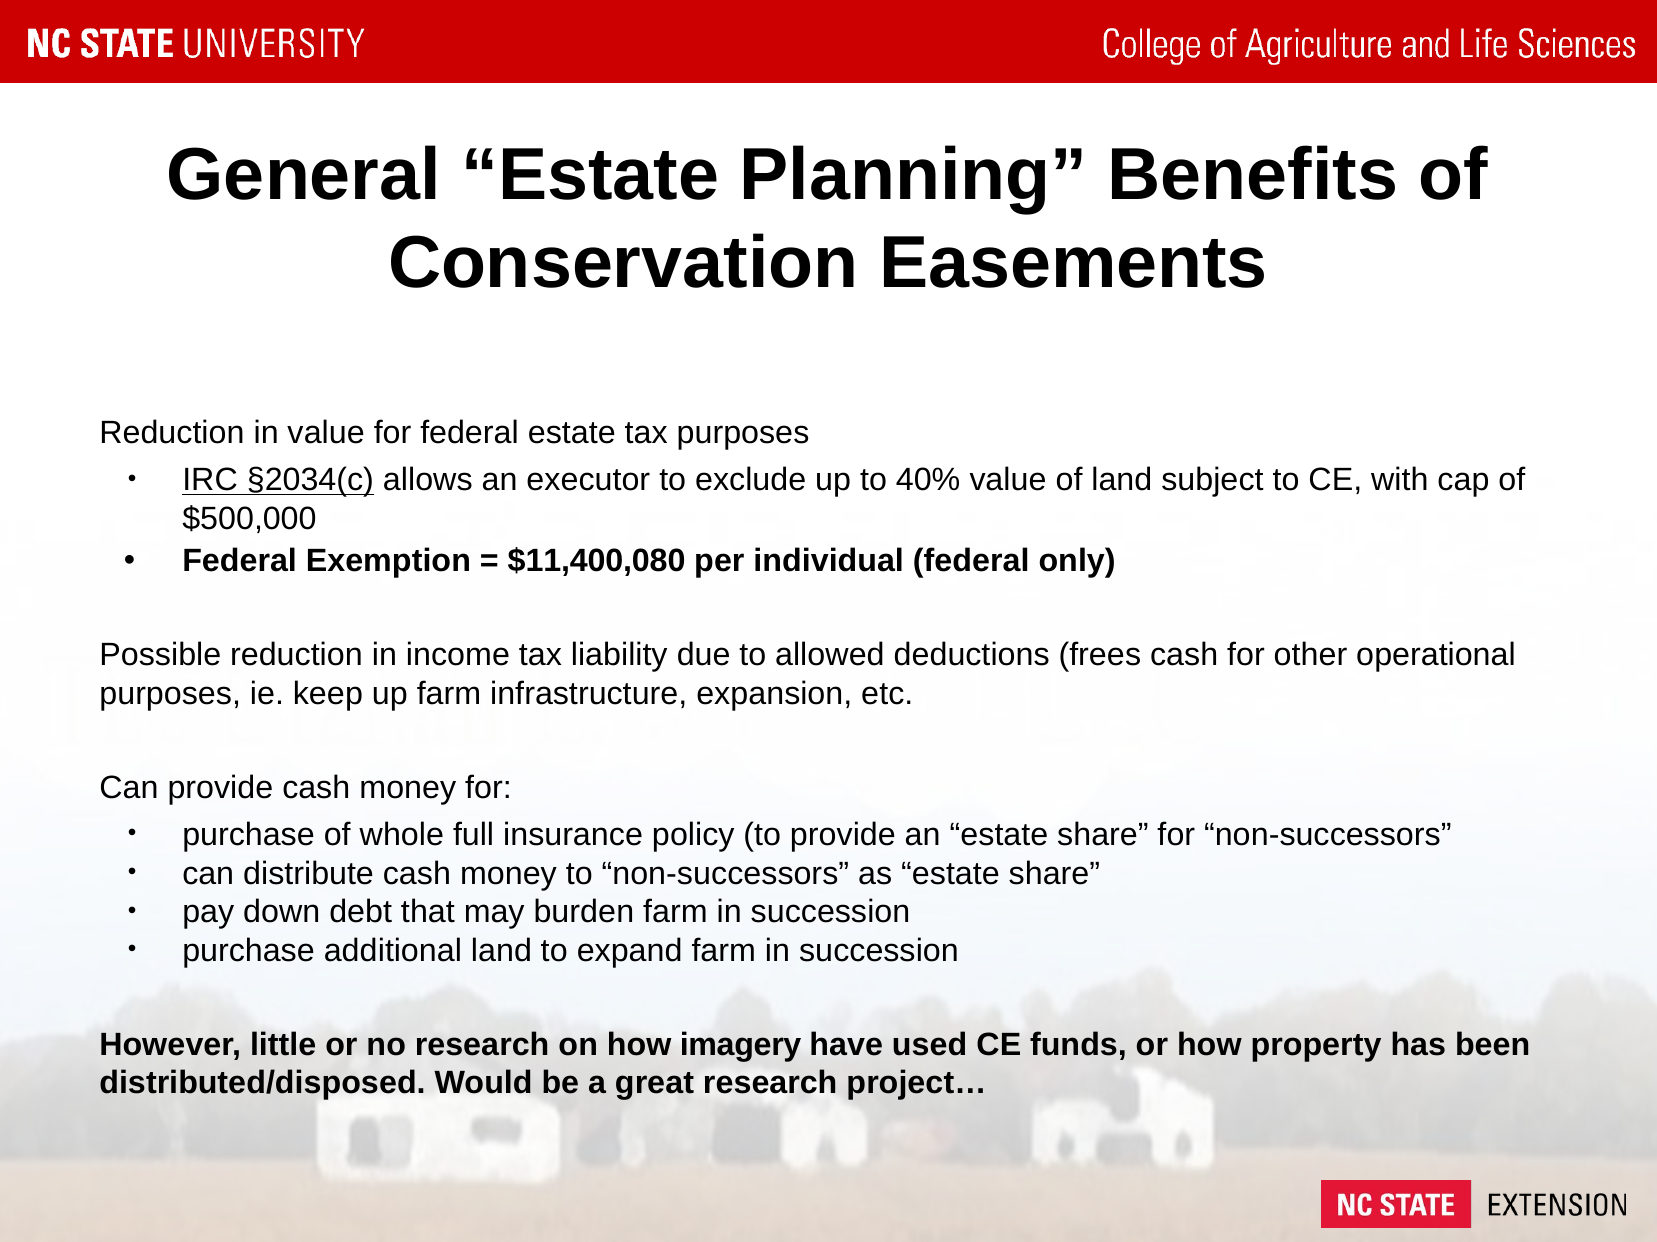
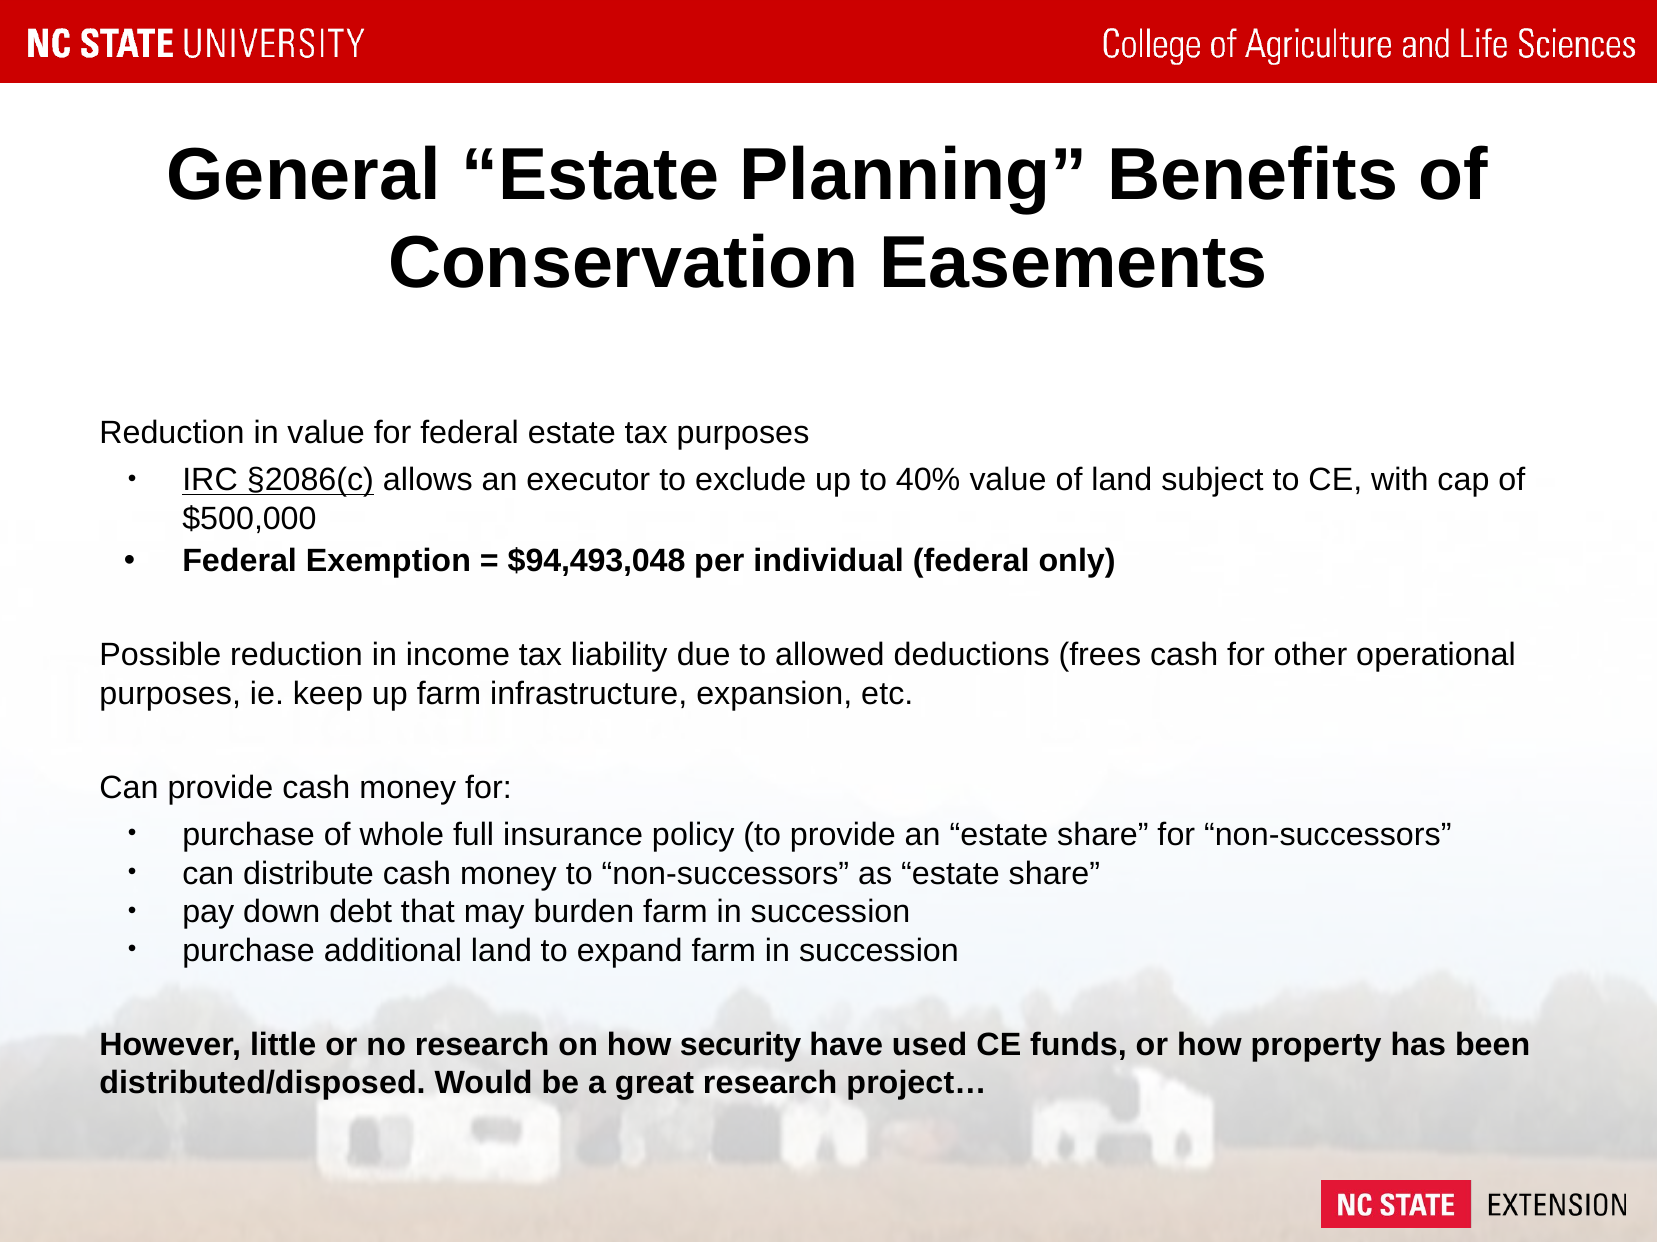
§2034(c: §2034(c -> §2086(c (310, 481)
$11,400,080: $11,400,080 -> $94,493,048 (597, 561)
imagery: imagery -> security (741, 1045)
